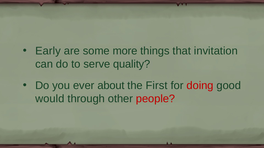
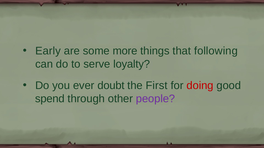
invitation: invitation -> following (216, 51)
quality: quality -> loyalty (132, 64)
about: about -> doubt (111, 86)
would: would -> spend (50, 99)
people colour: red -> purple (156, 99)
